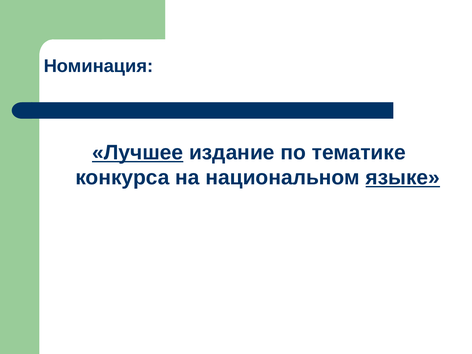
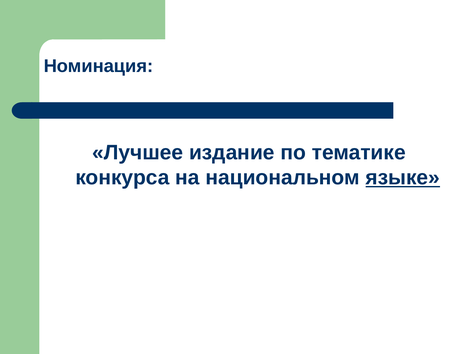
Лучшее underline: present -> none (138, 153)
